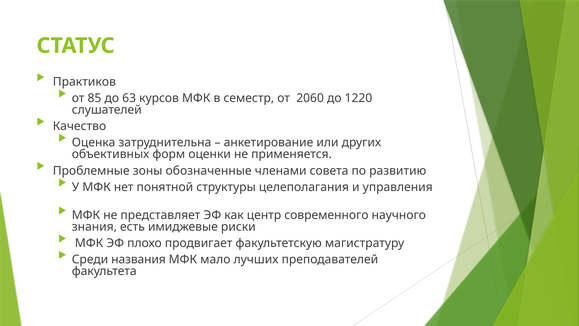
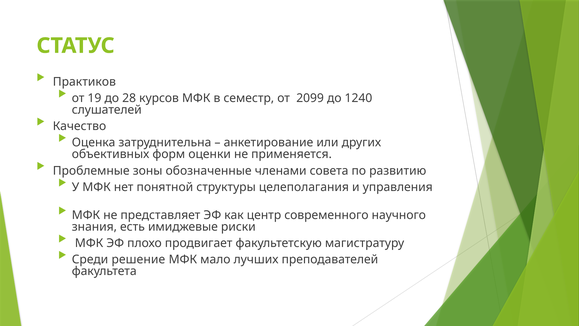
85: 85 -> 19 (94, 98)
63: 63 -> 28 (129, 98)
2060: 2060 -> 2099 (310, 98)
1220: 1220 -> 1240 (358, 98)
названия: названия -> решение (138, 259)
